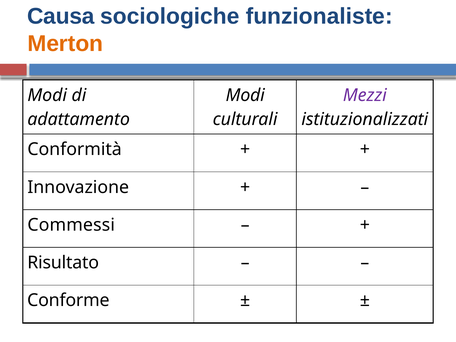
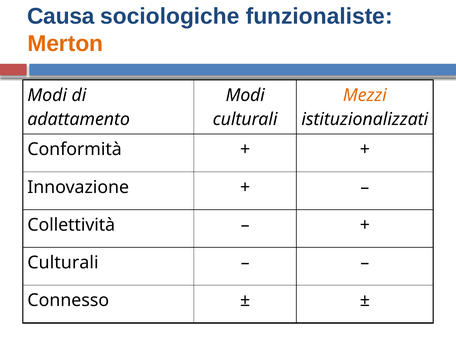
Mezzi colour: purple -> orange (365, 95)
Commessi: Commessi -> Collettività (71, 225)
Risultato: Risultato -> Culturali (63, 263)
Conforme: Conforme -> Connesso (68, 300)
